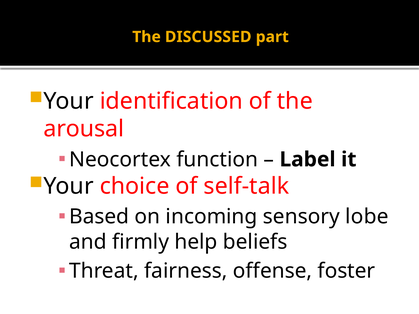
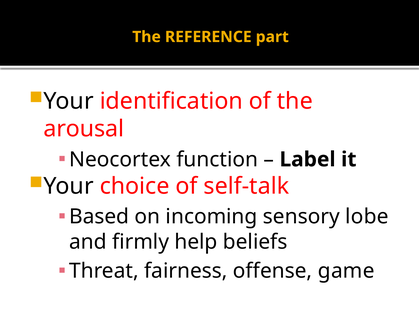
DISCUSSED: DISCUSSED -> REFERENCE (208, 37)
foster: foster -> game (346, 271)
